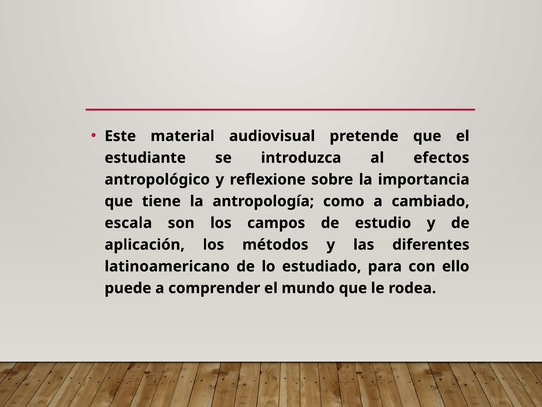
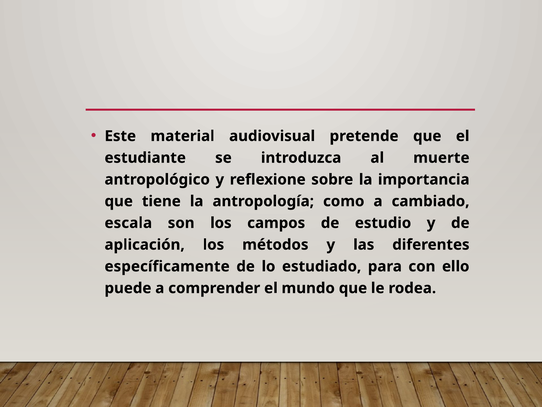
efectos: efectos -> muerte (441, 158)
latinoamericano: latinoamericano -> específicamente (167, 266)
